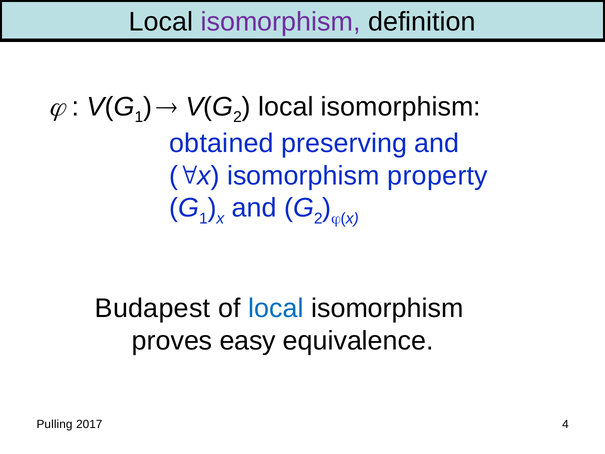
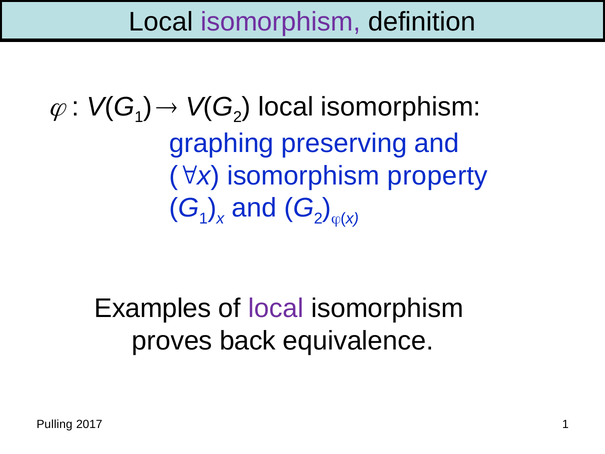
obtained: obtained -> graphing (222, 143)
Budapest: Budapest -> Examples (153, 308)
local colour: blue -> purple (276, 308)
easy: easy -> back (248, 341)
2017 4: 4 -> 1 (565, 424)
